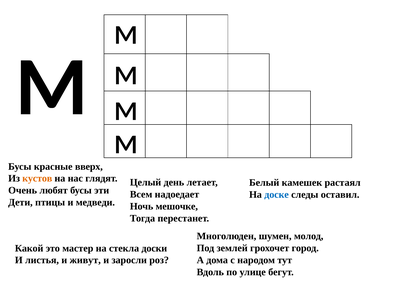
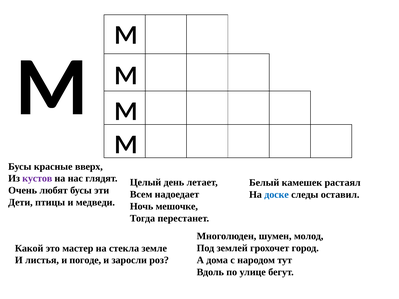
кустов colour: orange -> purple (37, 179)
доски: доски -> земле (154, 248)
живут: живут -> погоде (85, 260)
